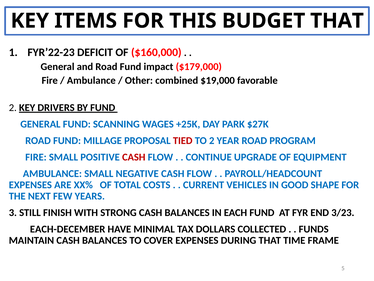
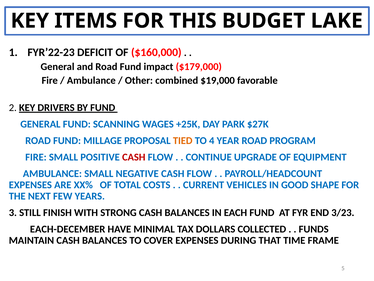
BUDGET THAT: THAT -> LAKE (337, 21)
TIED colour: red -> orange (183, 140)
TO 2: 2 -> 4 (212, 140)
